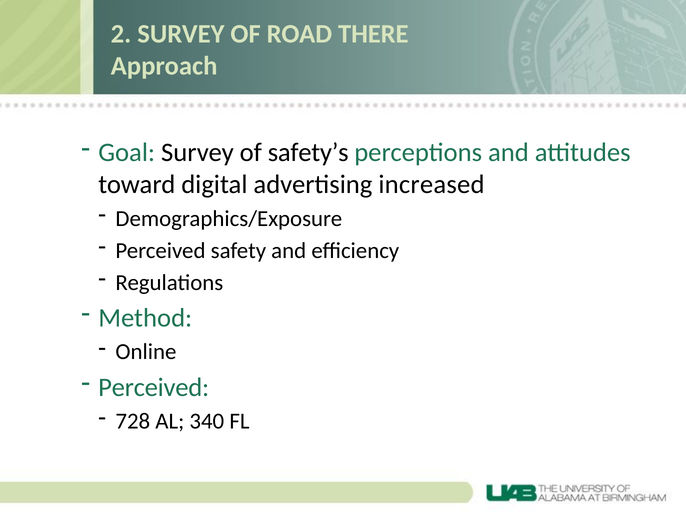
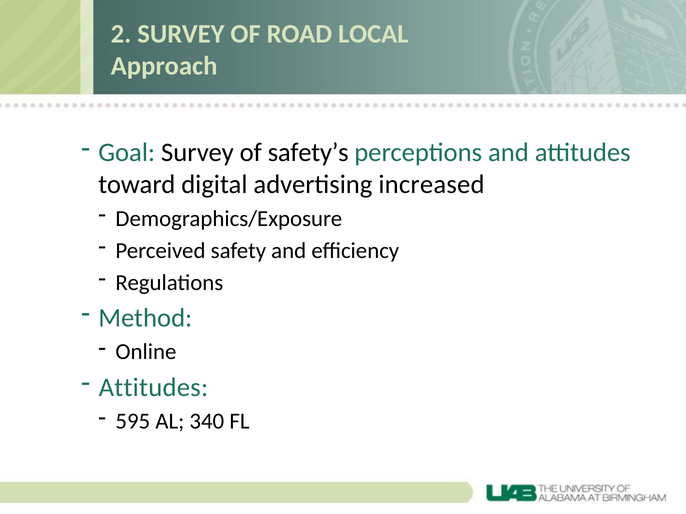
THERE: THERE -> LOCAL (373, 34)
Perceived: Perceived -> Attitudes (153, 388)
728: 728 -> 595 (133, 422)
